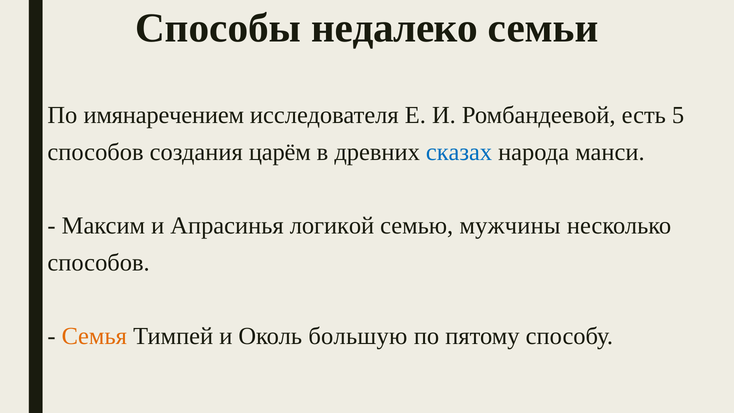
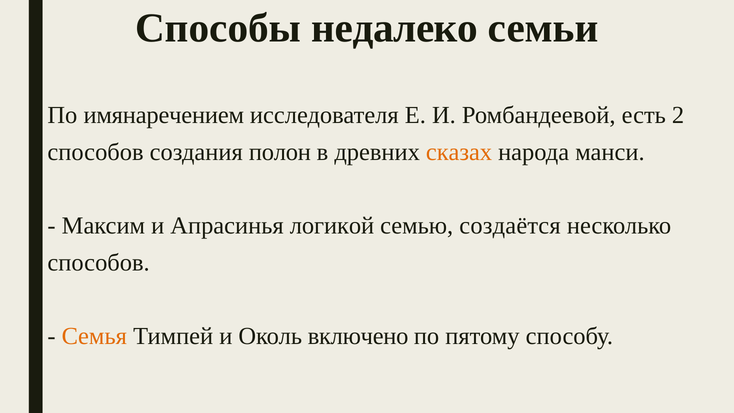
5: 5 -> 2 (678, 115)
царём: царём -> полон (280, 152)
сказах colour: blue -> orange (459, 152)
мужчины: мужчины -> создаётся (510, 226)
большую: большую -> включено (358, 336)
